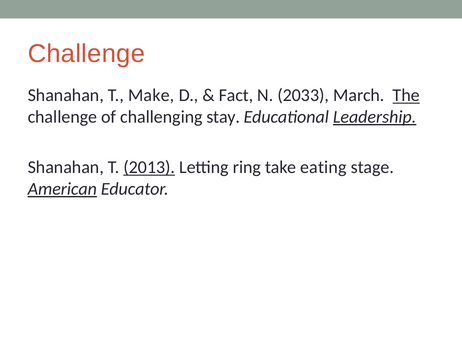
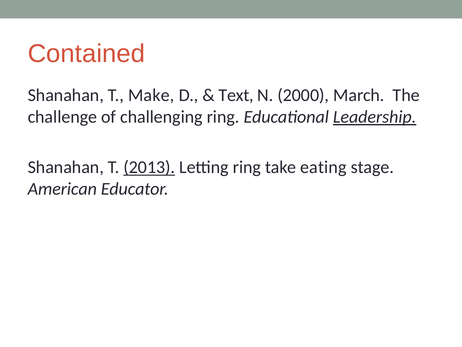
Challenge: Challenge -> Contained (86, 54)
Fact: Fact -> Text (236, 95)
2033: 2033 -> 2000 (303, 95)
The underline: present -> none (406, 95)
challenging stay: stay -> ring (223, 117)
American underline: present -> none (62, 189)
